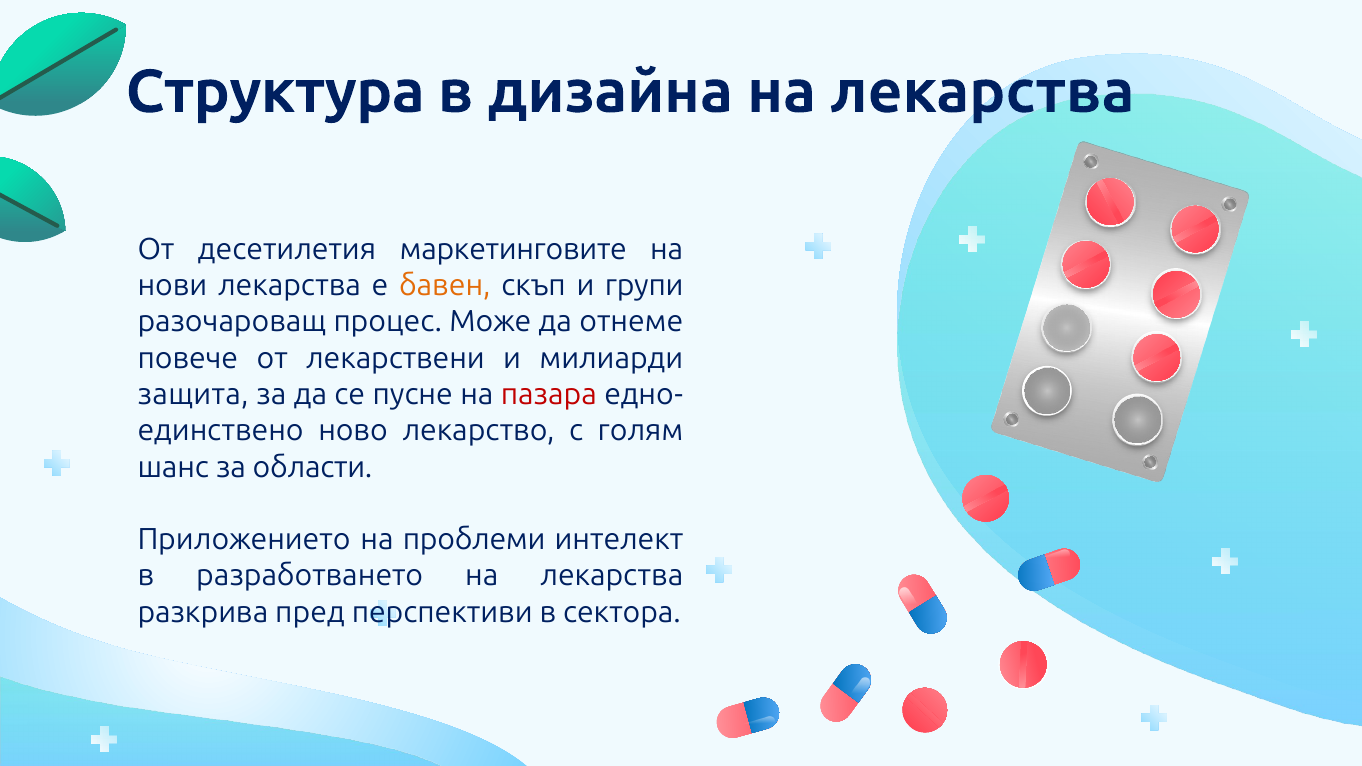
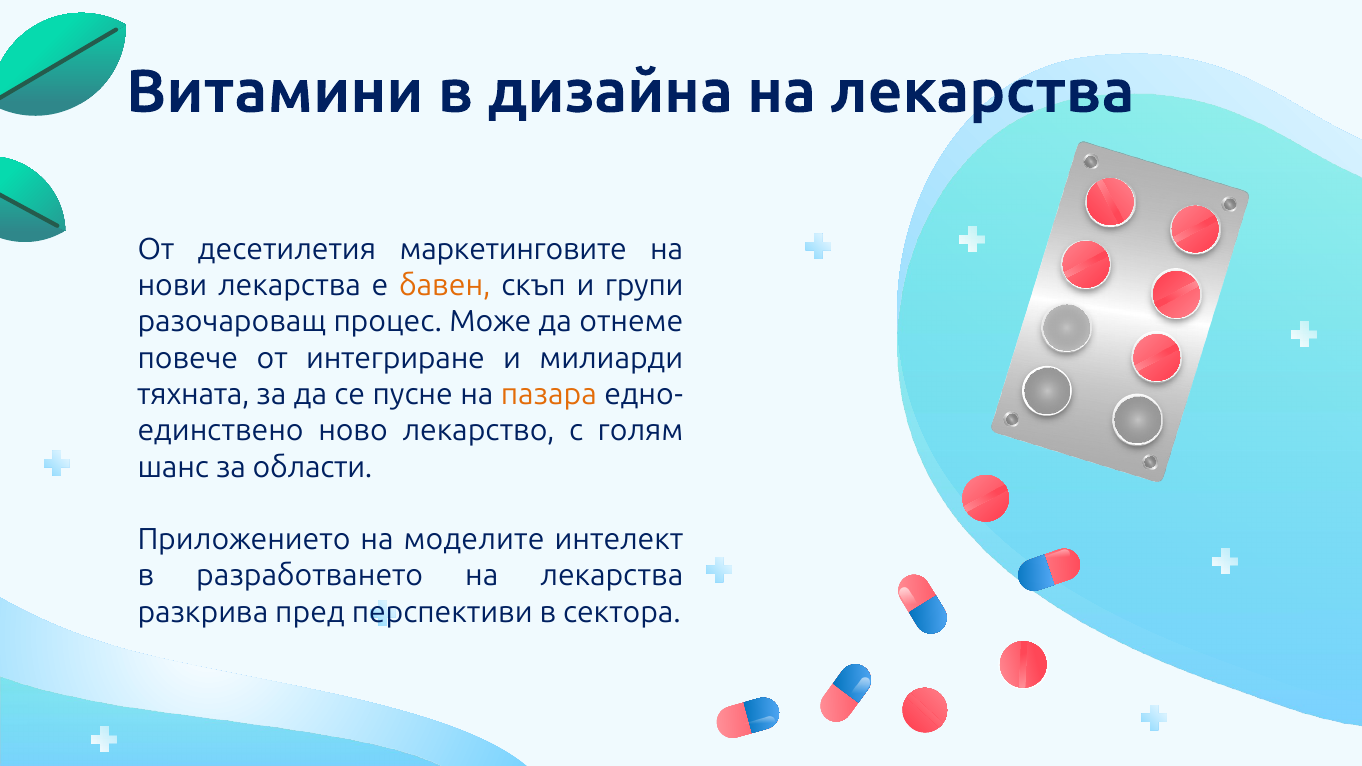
Структура: Структура -> Витамини (275, 92)
лекарствени: лекарствени -> интегриране (395, 358)
защита: защита -> тяхната (193, 395)
пазара colour: red -> orange (549, 395)
проблеми: проблеми -> моделите (474, 540)
